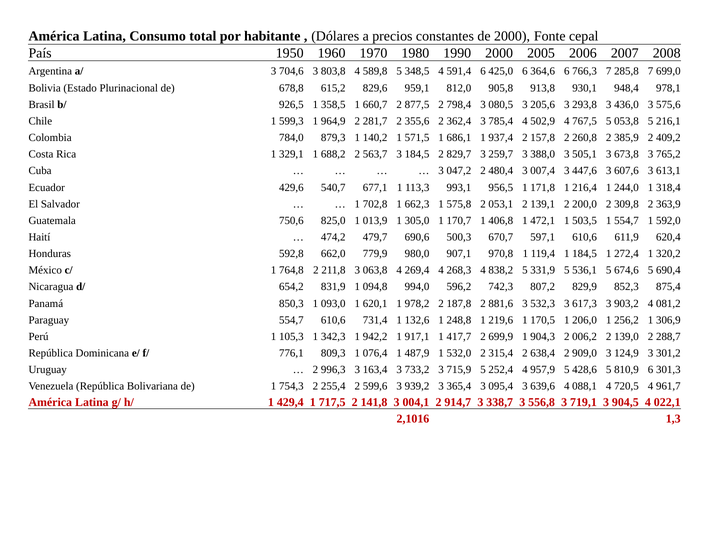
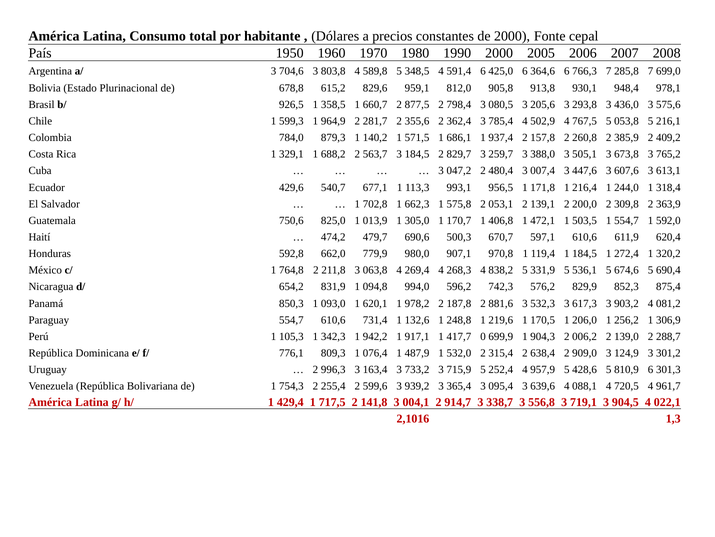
807,2: 807,2 -> 576,2 (543, 286)
417,7 2: 2 -> 0 (483, 336)
